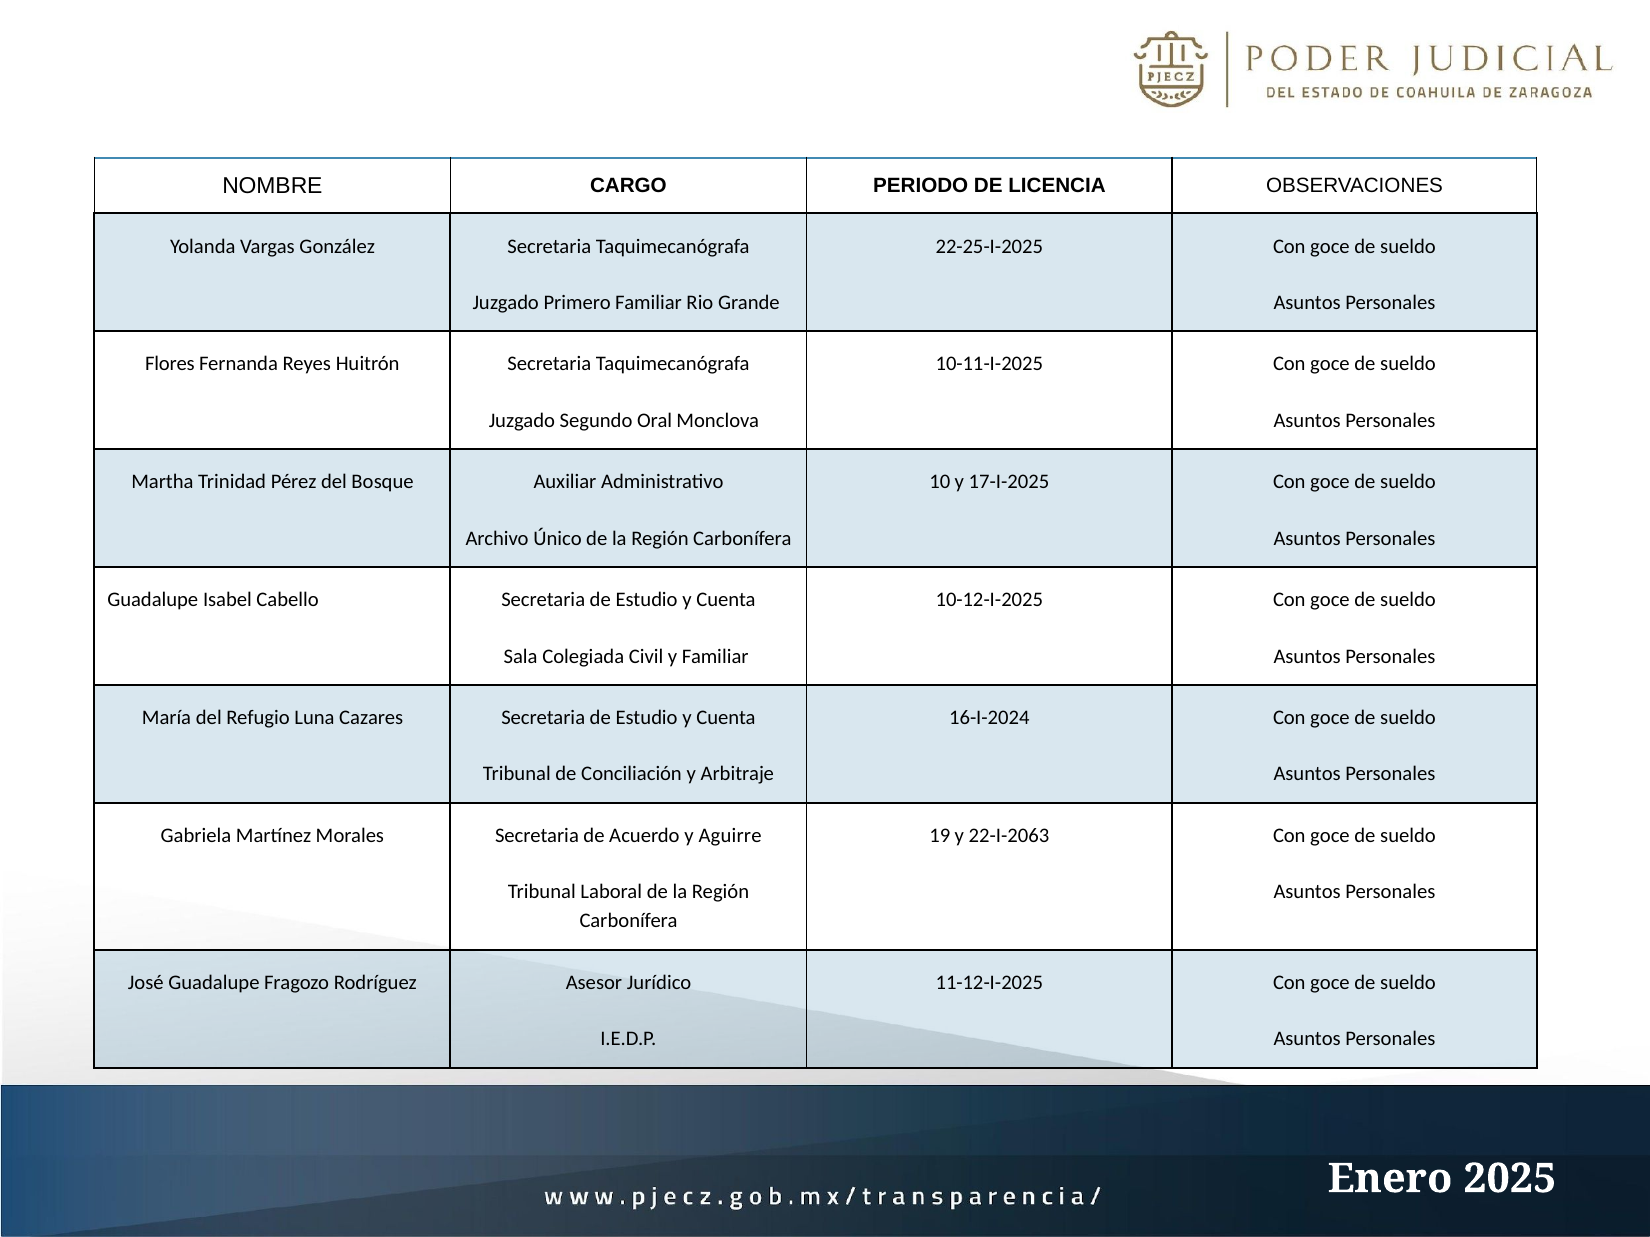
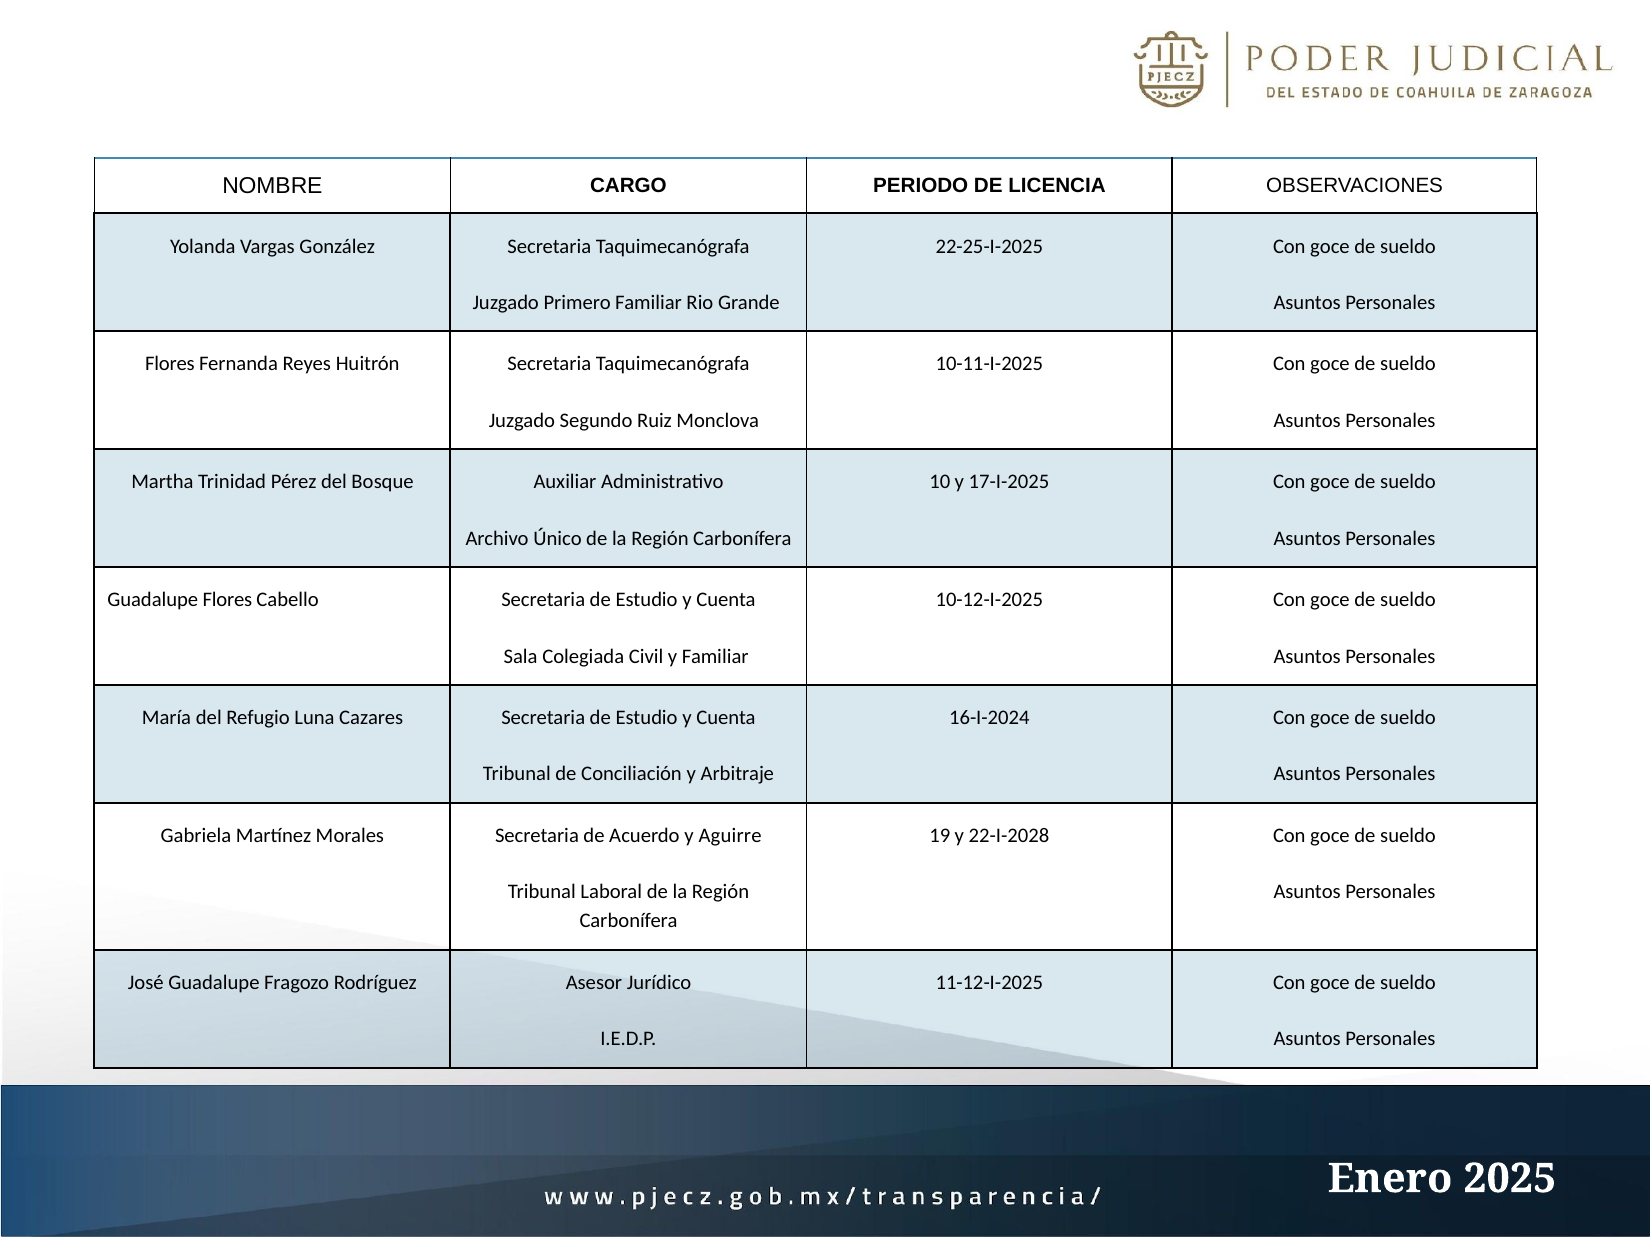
Oral: Oral -> Ruiz (654, 421)
Guadalupe Isabel: Isabel -> Flores (227, 600)
22-I-2063: 22-I-2063 -> 22-I-2028 (1009, 836)
